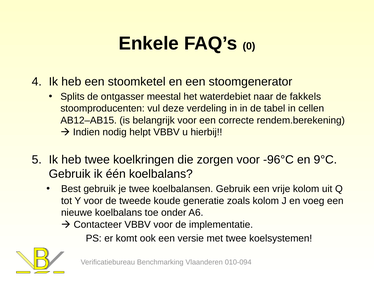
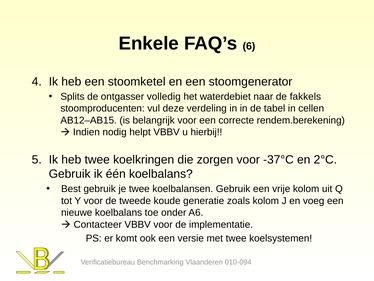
0: 0 -> 6 (249, 46)
meestal: meestal -> volledig (164, 96)
-96°C: -96°C -> -37°C (278, 159)
9°C: 9°C -> 2°C (325, 159)
